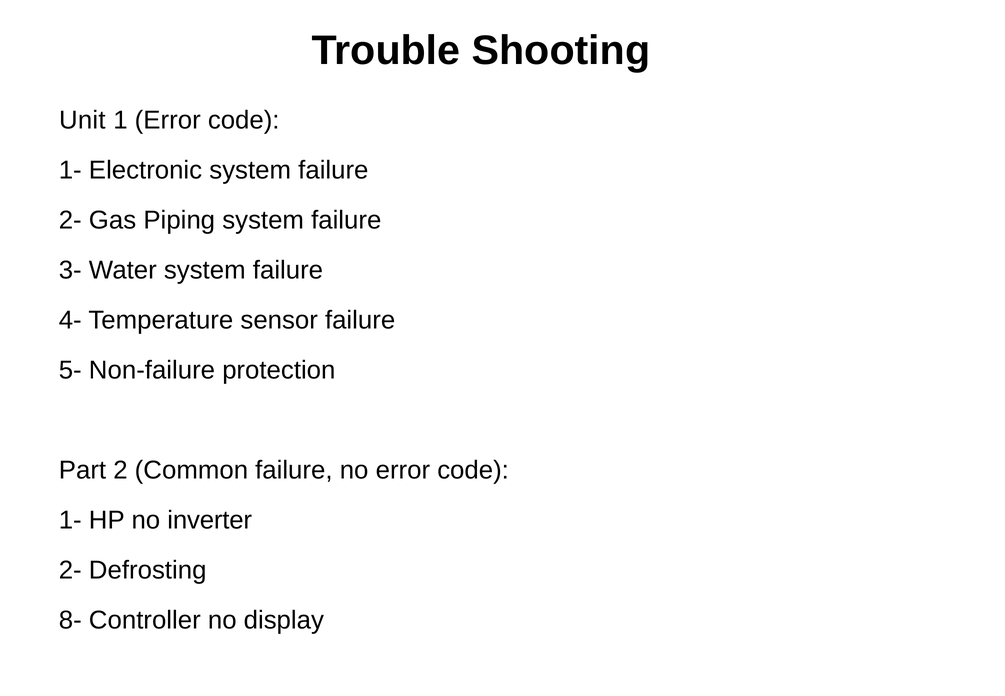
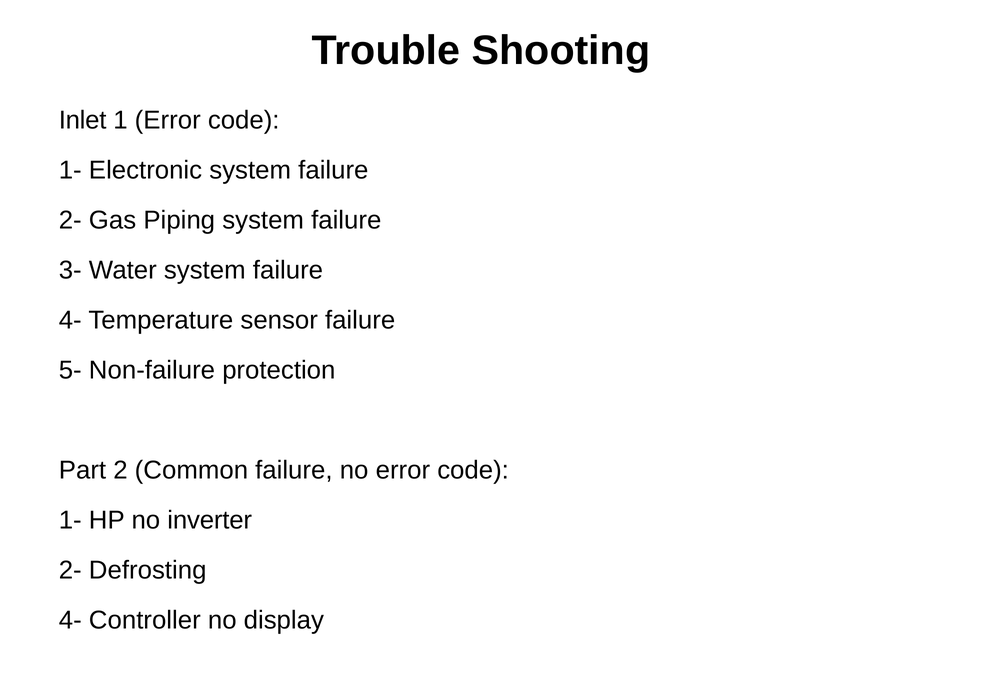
Unit: Unit -> Inlet (83, 120)
8-: 8- -> 4- (70, 620)
